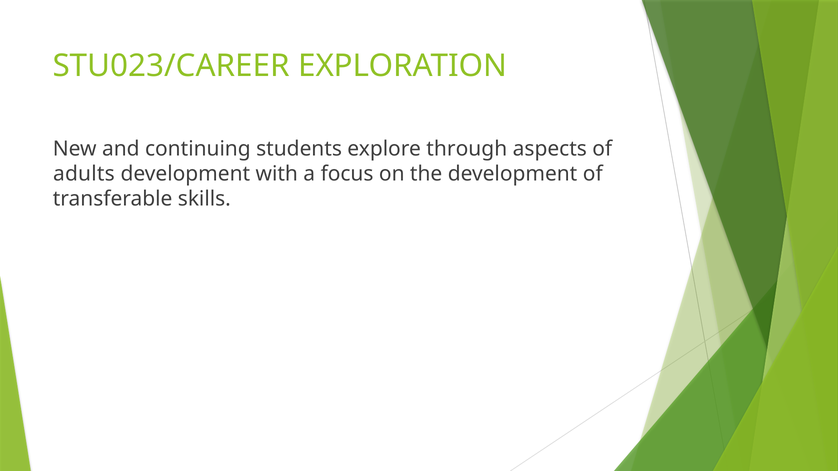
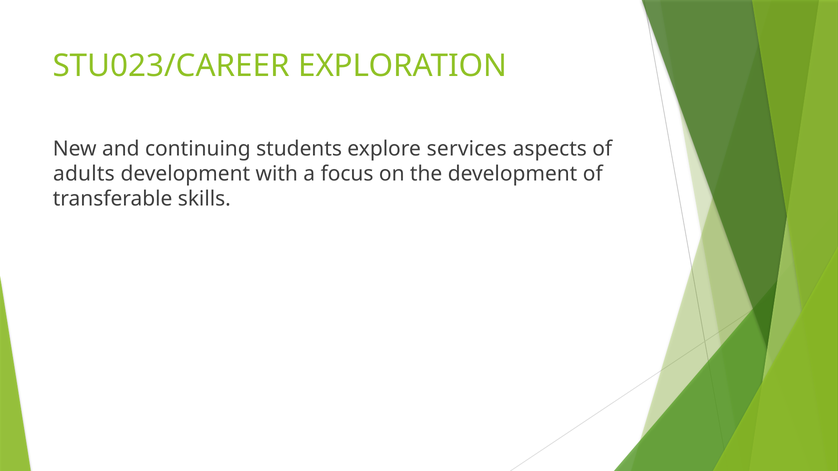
through: through -> services (467, 149)
